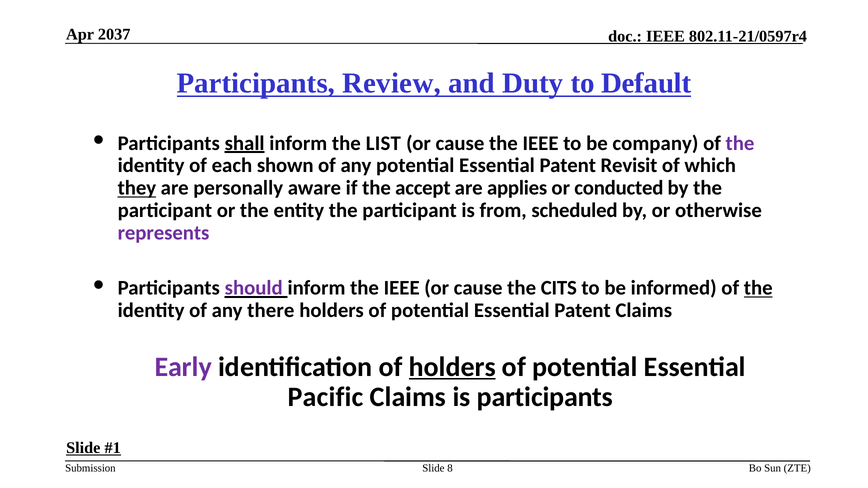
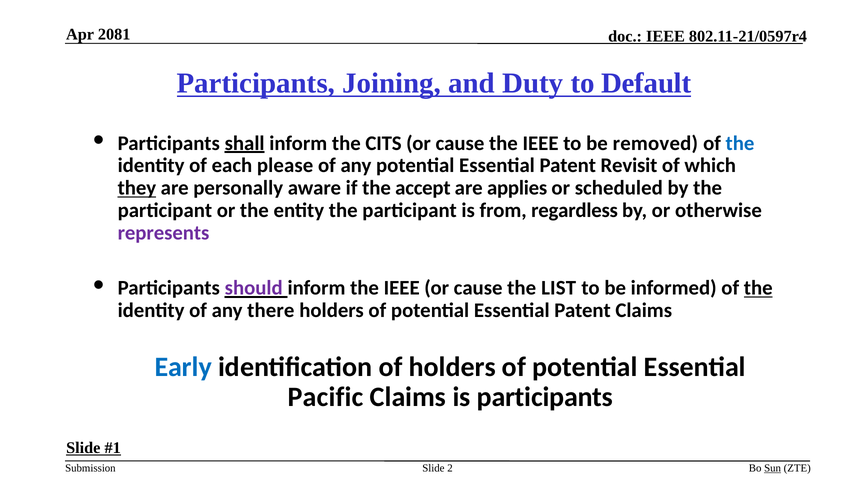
2037: 2037 -> 2081 (114, 35)
Review: Review -> Joining (392, 83)
LIST: LIST -> CITS (384, 143)
company: company -> removed (655, 143)
the colour: purple -> blue (740, 143)
shown: shown -> please (285, 166)
conducted: conducted -> scheduled (619, 188)
scheduled: scheduled -> regardless (575, 211)
CITS: CITS -> LIST (559, 288)
Early colour: purple -> blue (183, 367)
holders underline: present -> none (452, 367)
8: 8 -> 2 (450, 468)
Sun underline: none -> present (773, 468)
